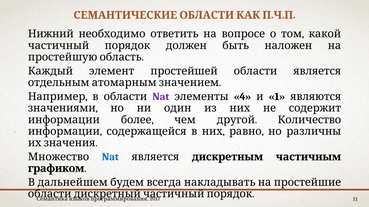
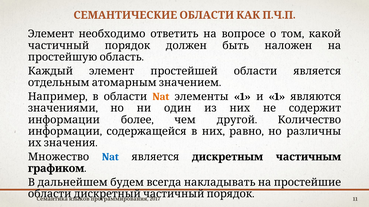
Нижний: Нижний -> Элемент (51, 34)
Nat colour: purple -> orange (161, 97)
элементы 4: 4 -> 1 (242, 97)
